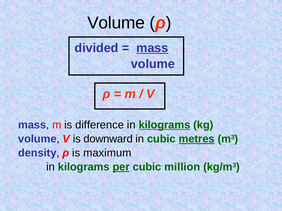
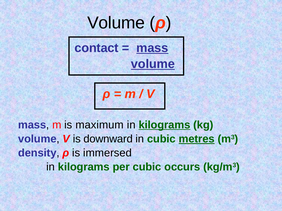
divided: divided -> contact (97, 48)
volume underline: none -> present (153, 64)
difference: difference -> maximum (100, 125)
maximum: maximum -> immersed (107, 153)
per underline: present -> none (121, 167)
million: million -> occurs (182, 167)
